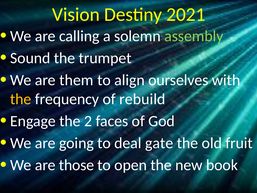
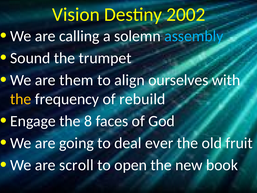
2021: 2021 -> 2002 (186, 15)
assembly colour: light green -> light blue (194, 36)
2: 2 -> 8 (88, 121)
gate: gate -> ever (159, 143)
those: those -> scroll (76, 165)
